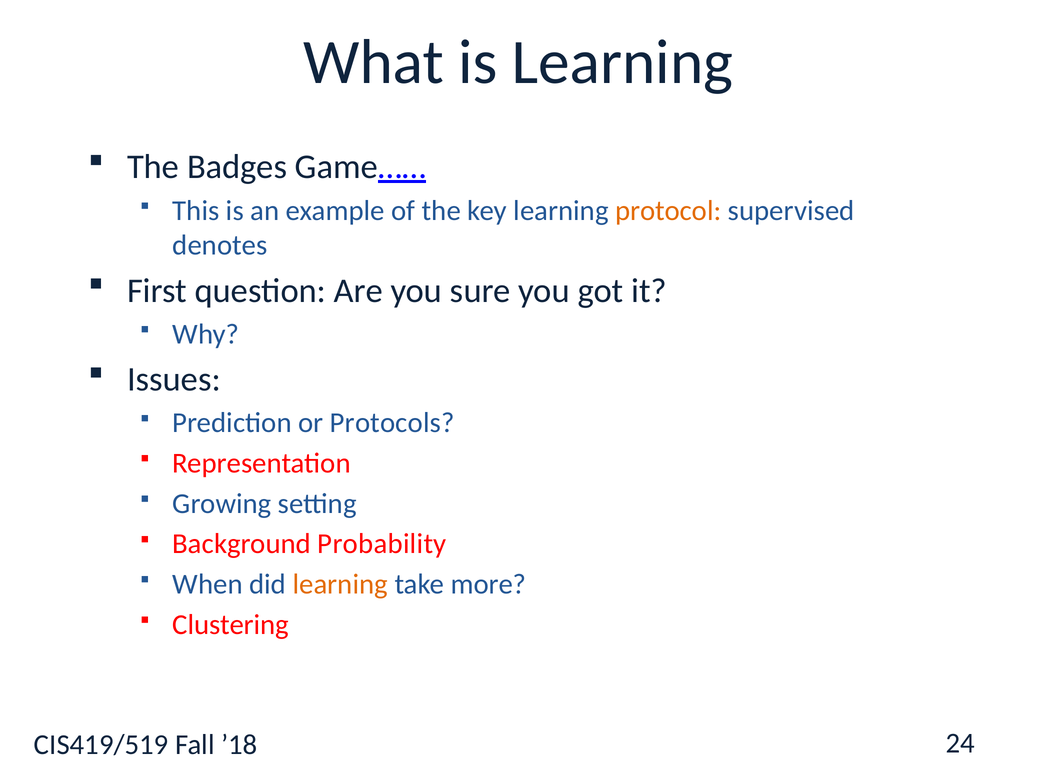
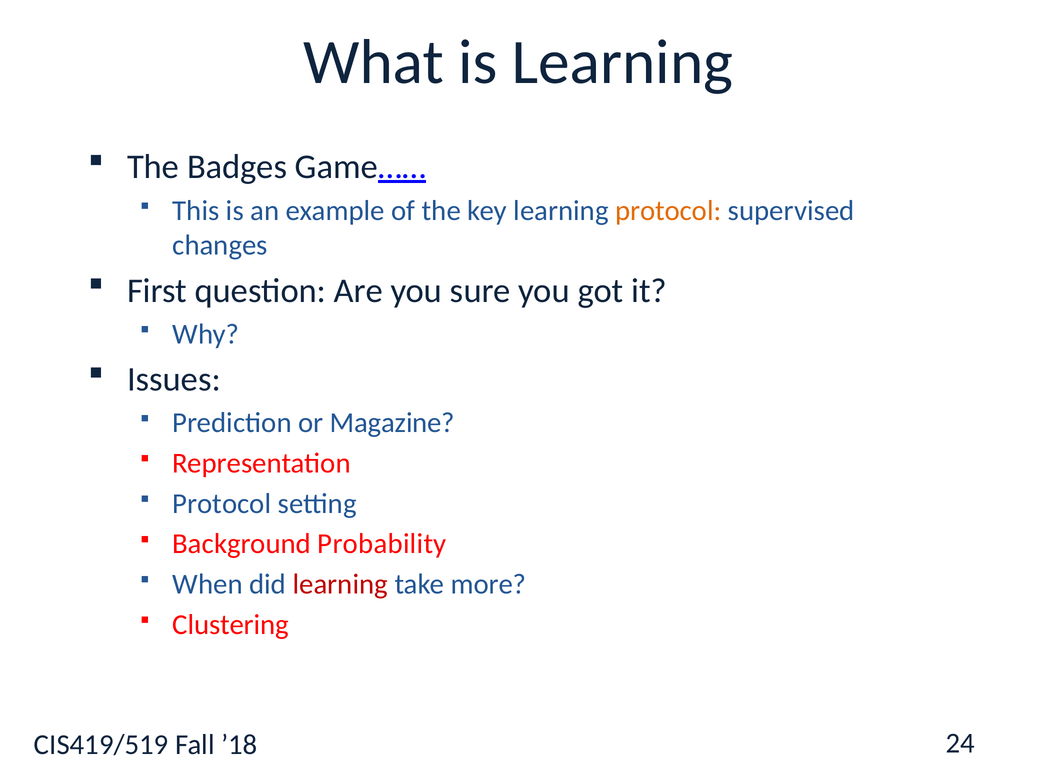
denotes: denotes -> changes (220, 245)
Protocols: Protocols -> Magazine (392, 423)
Growing: Growing -> Protocol (222, 503)
learning colour: orange -> red (340, 584)
